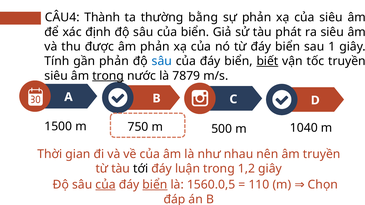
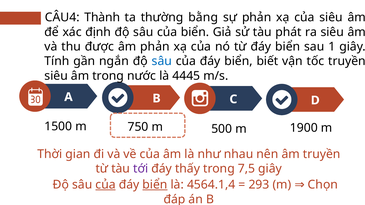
gần phản: phản -> ngắn (114, 61)
biết underline: present -> none (267, 61)
trong underline: present -> none (108, 76)
7879: 7879 -> 4445 (186, 76)
1040: 1040 -> 1900 (304, 128)
tới colour: black -> purple (141, 169)
luận: luận -> thấy (188, 169)
1,2: 1,2 -> 7,5 (246, 169)
1560.0,5: 1560.0,5 -> 4564.1,4 (211, 185)
110: 110 -> 293 (259, 185)
